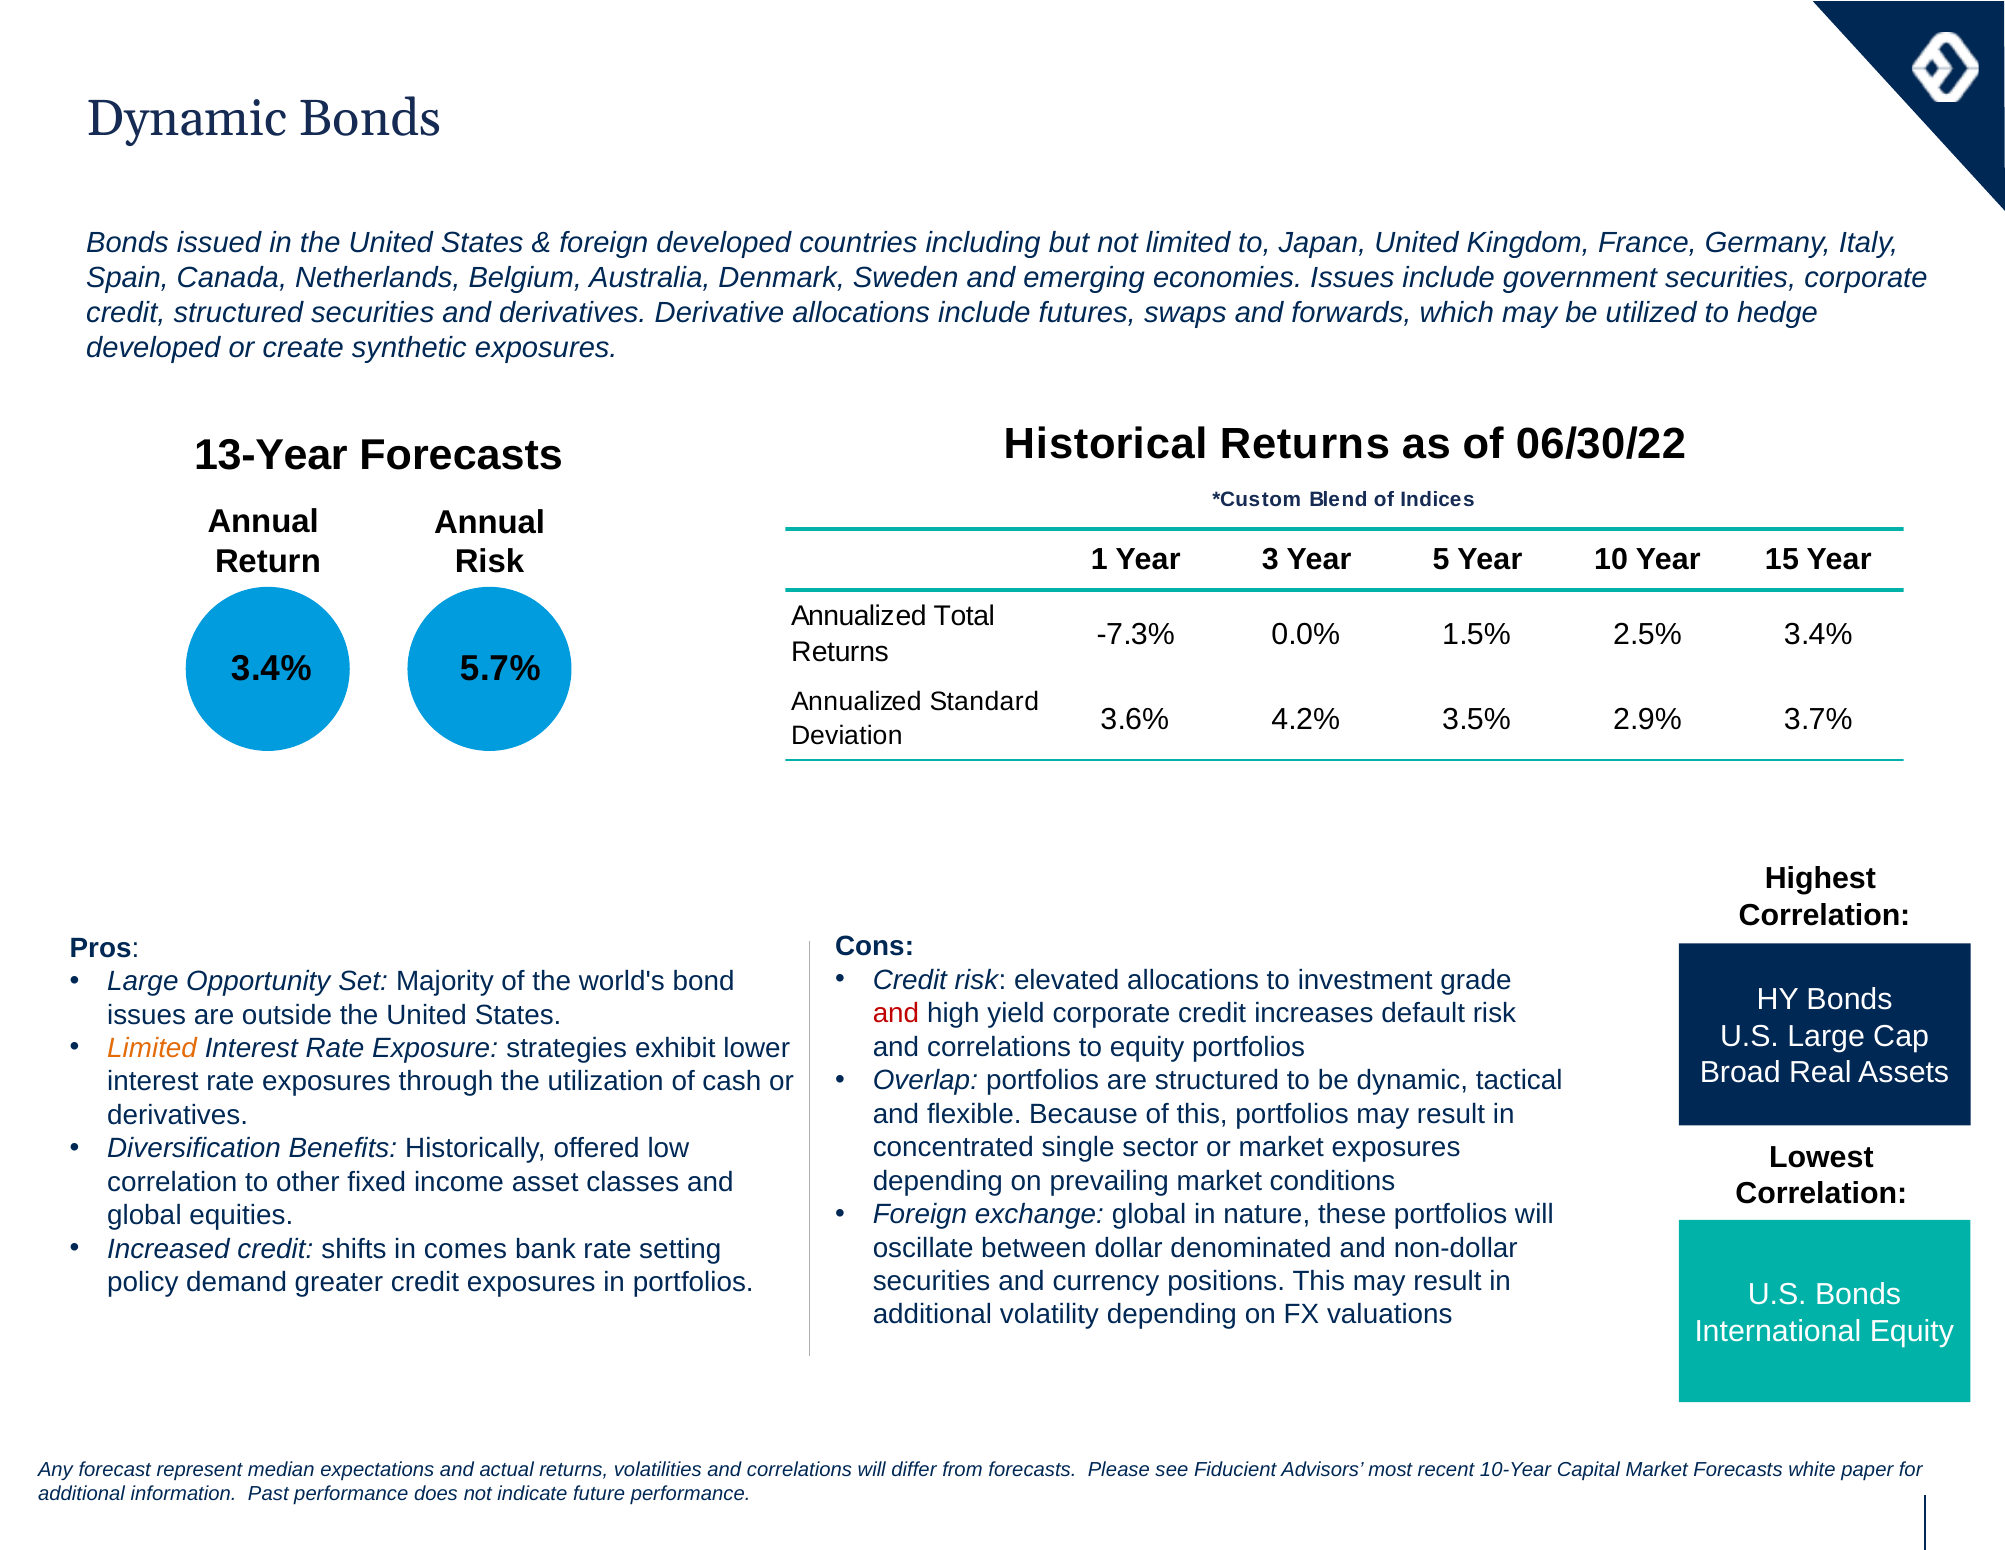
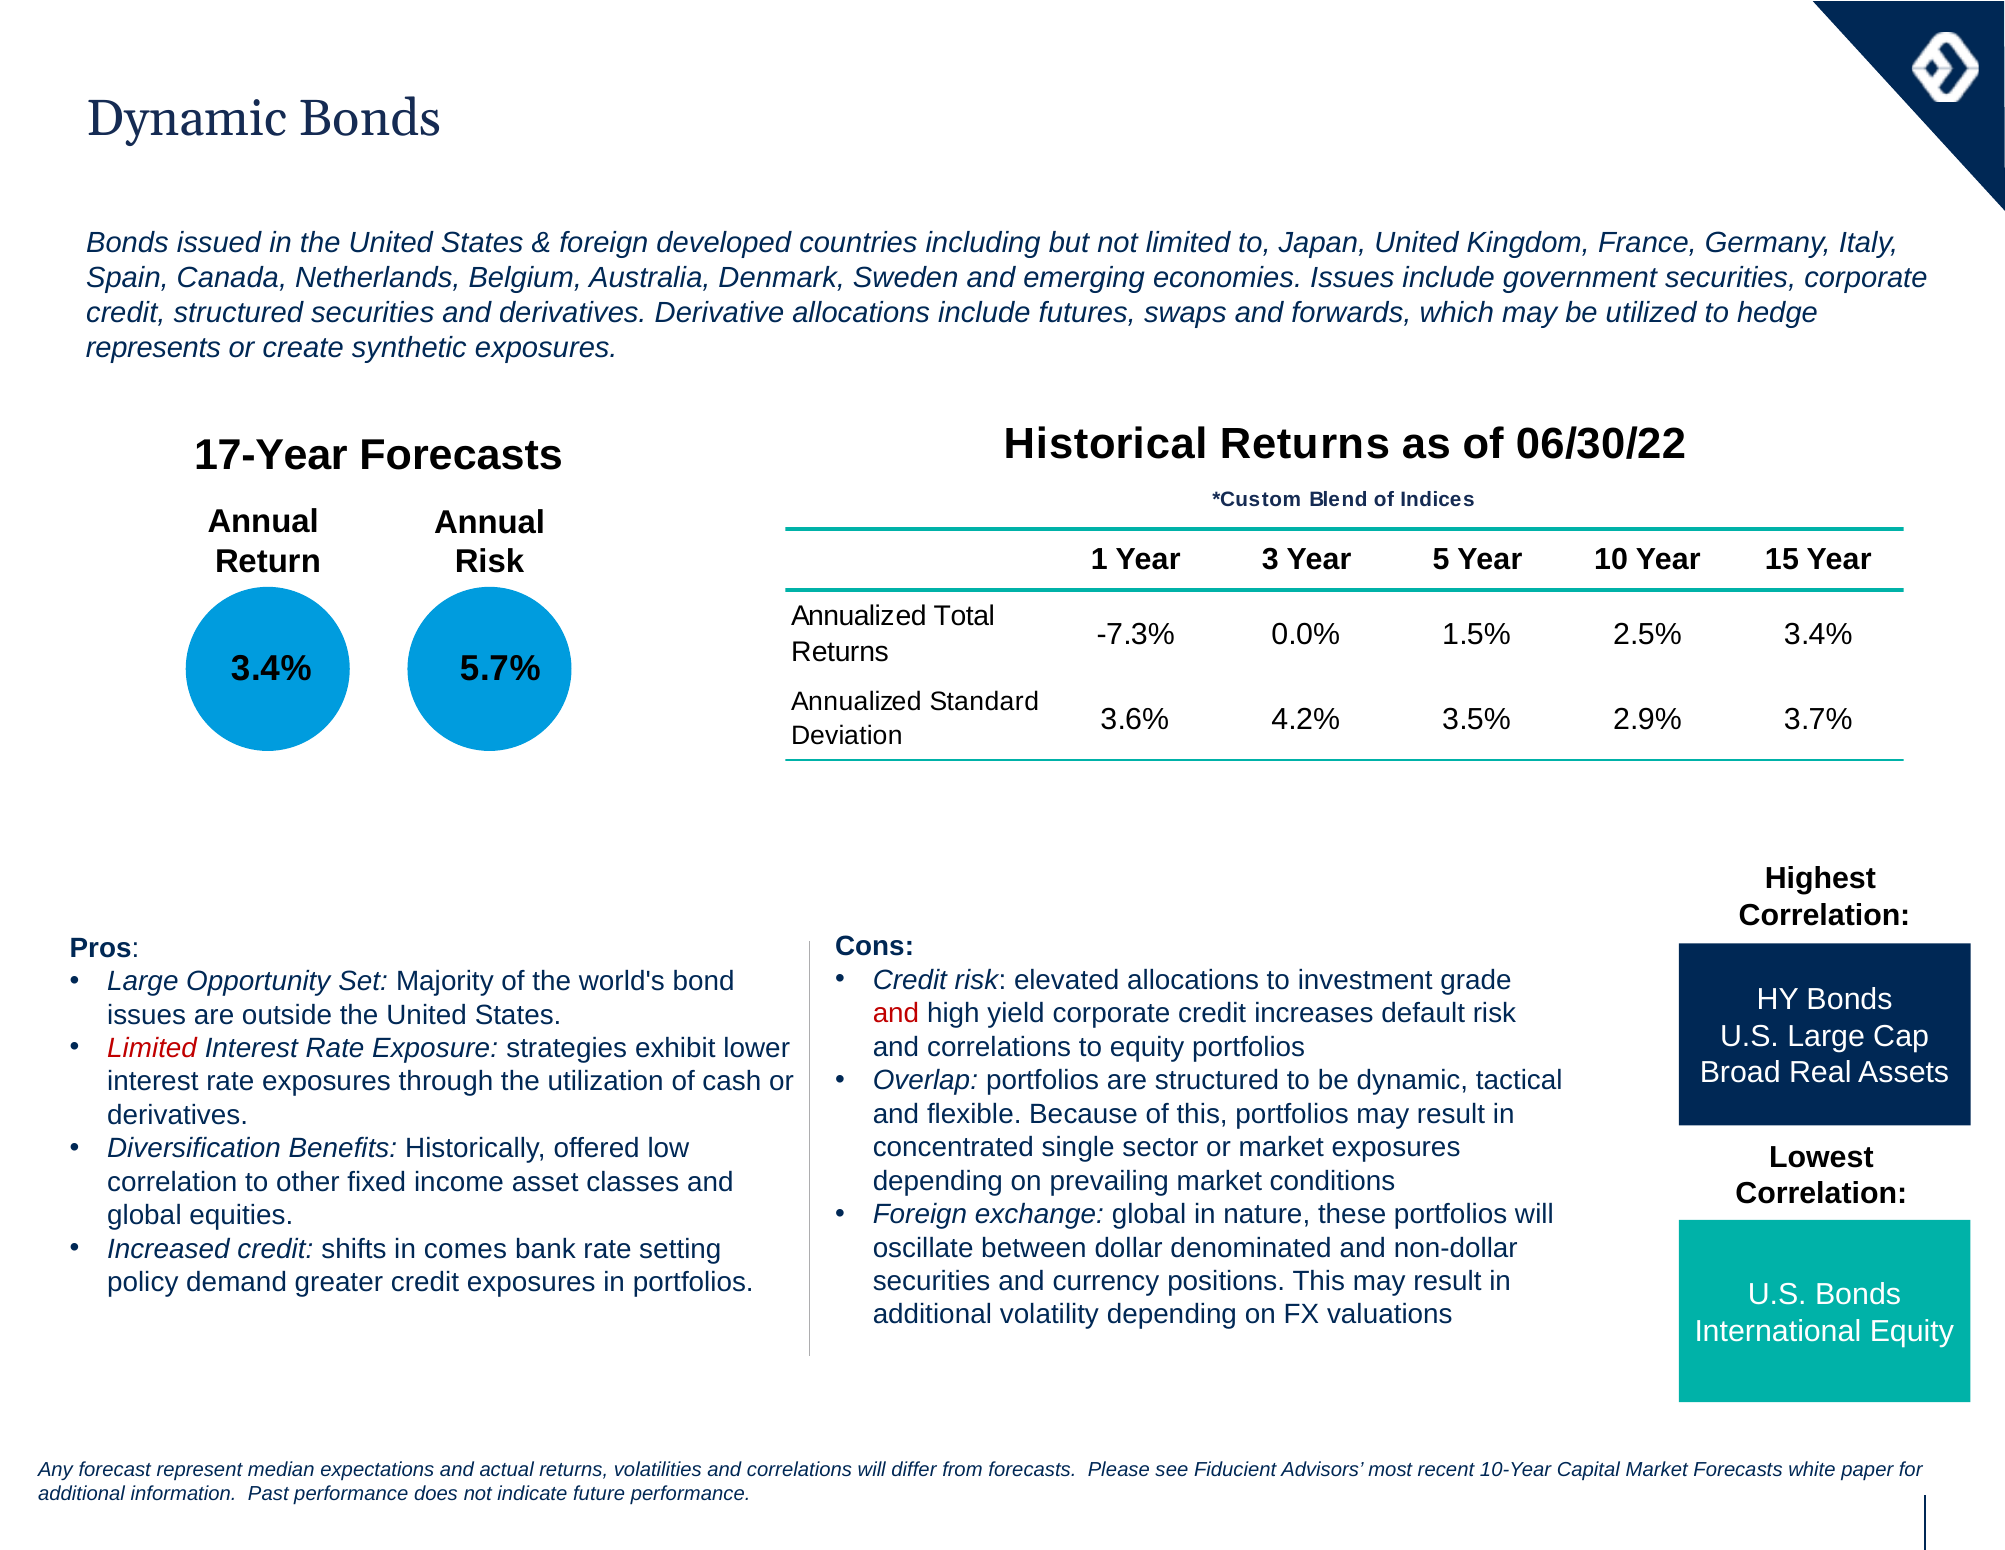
developed: developed -> represents (153, 348)
13-Year: 13-Year -> 17-Year (271, 455)
Limited colour: orange -> red (152, 1048)
